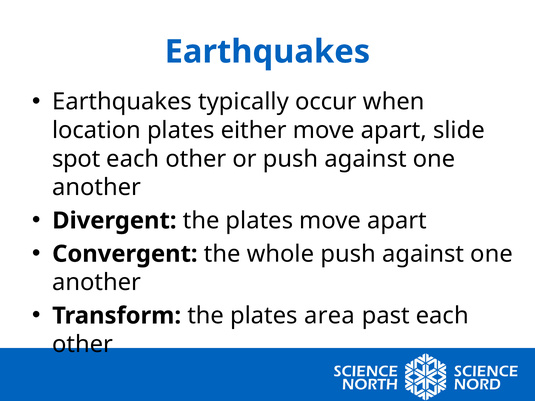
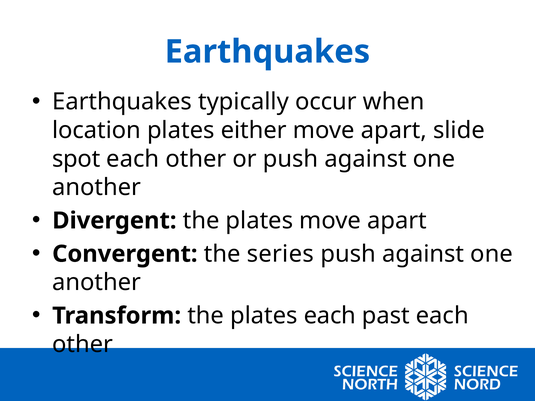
whole: whole -> series (280, 254)
plates area: area -> each (330, 316)
